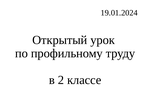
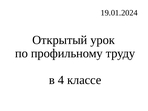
2: 2 -> 4 (61, 80)
